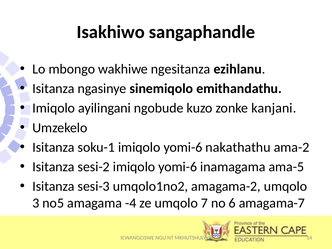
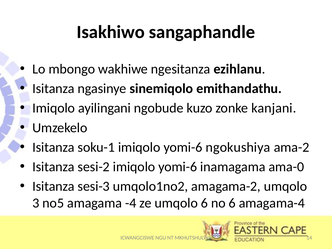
nakathathu: nakathathu -> ngokushiya (238, 147)
ama-5: ama-5 -> ama-0 (286, 167)
umqolo 7: 7 -> 6 (204, 203)
amagama-7: amagama-7 -> amagama-4 (272, 203)
